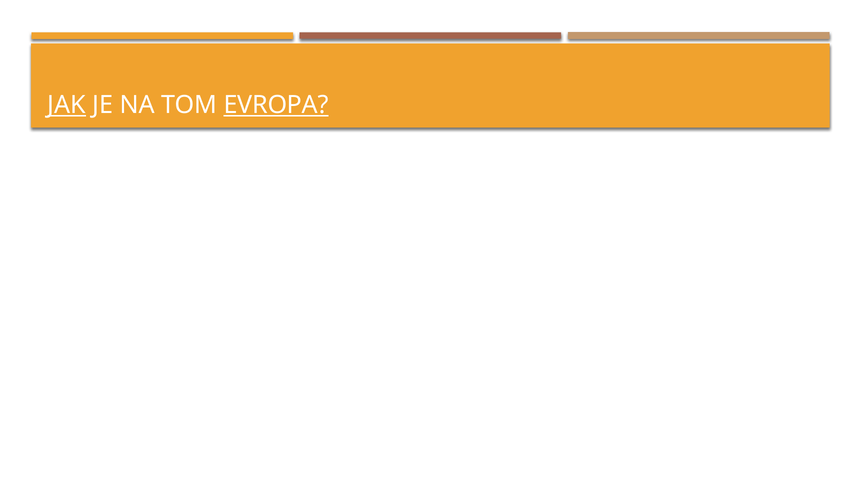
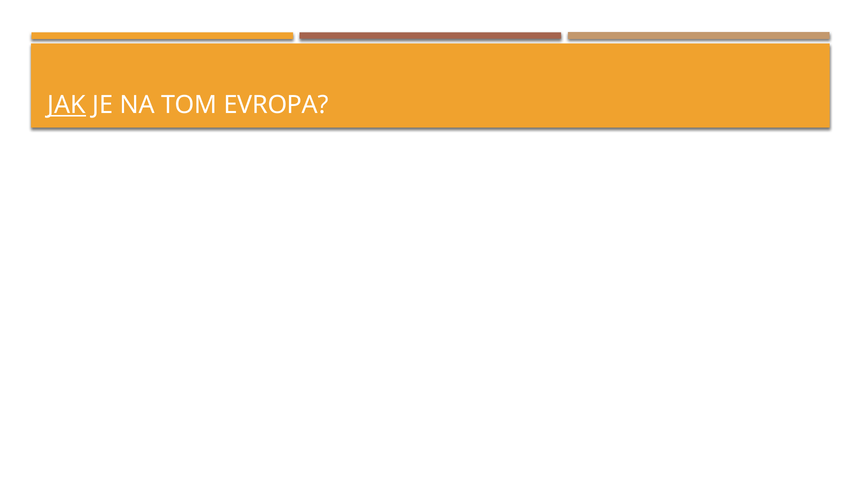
EVROPA underline: present -> none (276, 105)
